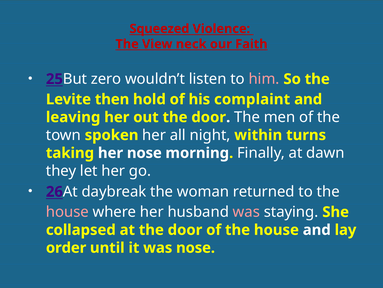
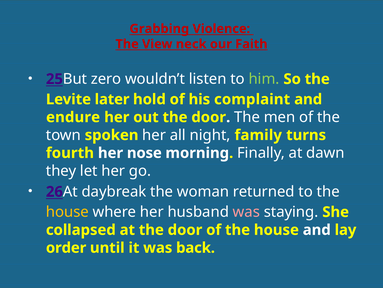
Squeezed: Squeezed -> Grabbing (159, 29)
him colour: pink -> light green (264, 79)
then: then -> later (112, 99)
leaving: leaving -> endure (73, 117)
within: within -> family (258, 135)
taking: taking -> fourth (70, 153)
house colour: pink -> yellow (67, 212)
was nose: nose -> back (196, 247)
